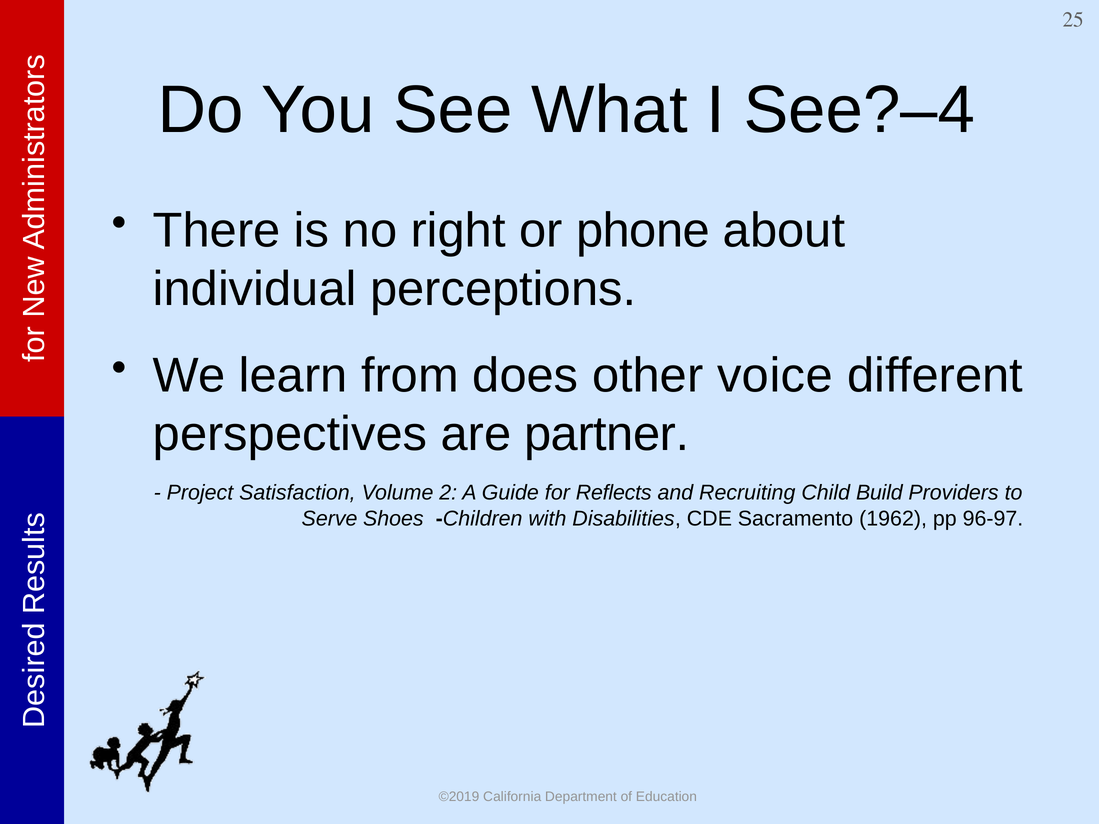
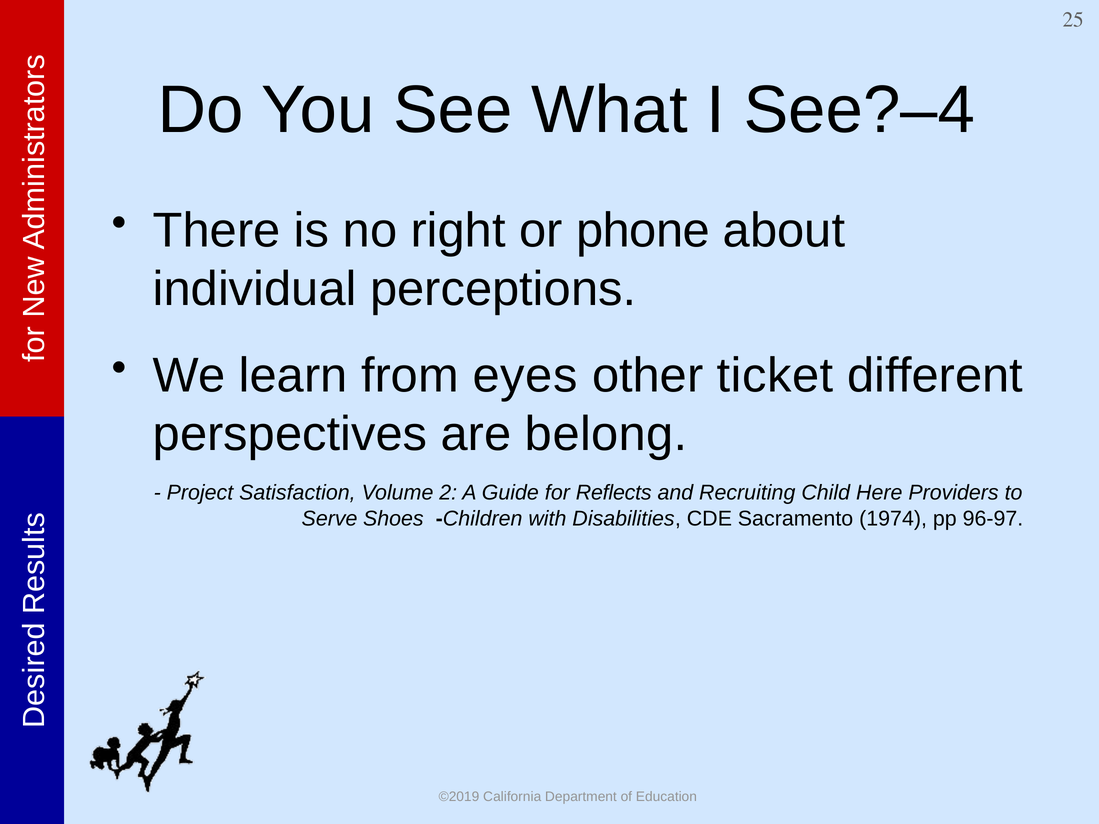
does: does -> eyes (525, 376)
voice: voice -> ticket (775, 376)
partner: partner -> belong (606, 435)
Build: Build -> Here (879, 493)
1962: 1962 -> 1974 (893, 519)
